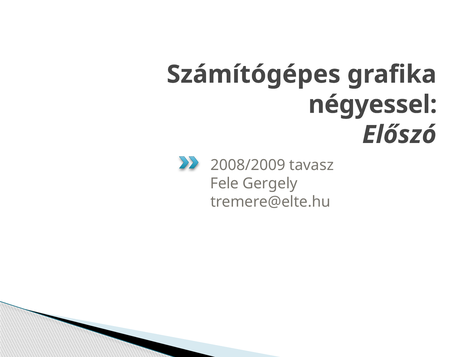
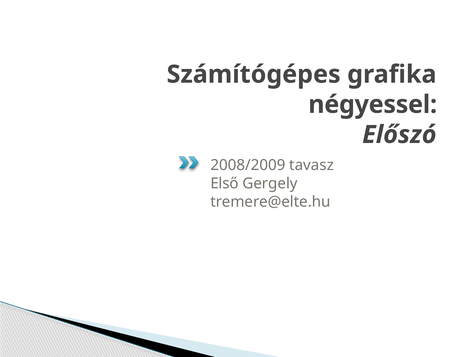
Fele: Fele -> Első (225, 183)
